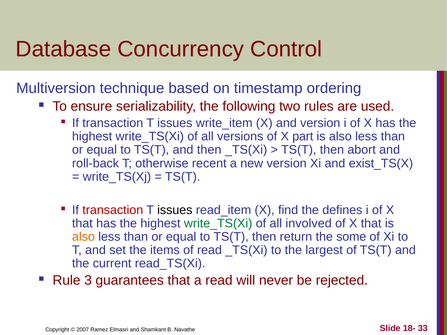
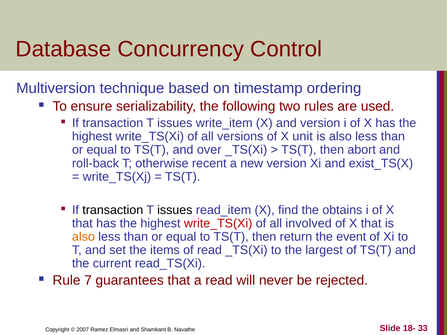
part: part -> unit (303, 137)
and then: then -> over (209, 150)
transaction colour: red -> black (113, 210)
defines: defines -> obtains (342, 210)
write_TS(Xi colour: green -> red (218, 224)
some: some -> event (351, 237)
3: 3 -> 7 (88, 281)
